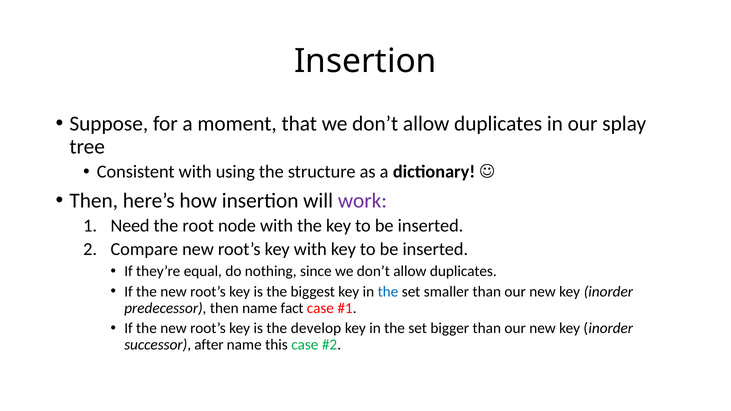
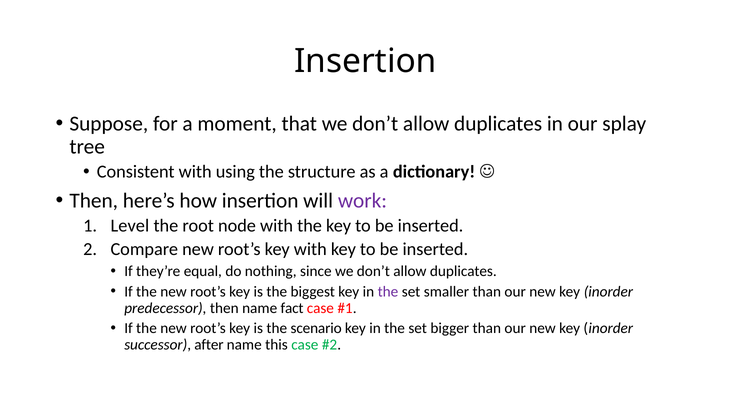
Need: Need -> Level (130, 226)
the colour: blue -> purple (388, 292)
develop: develop -> scenario (316, 328)
